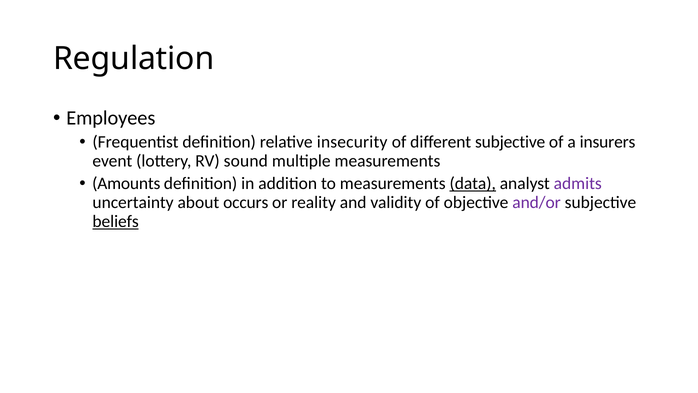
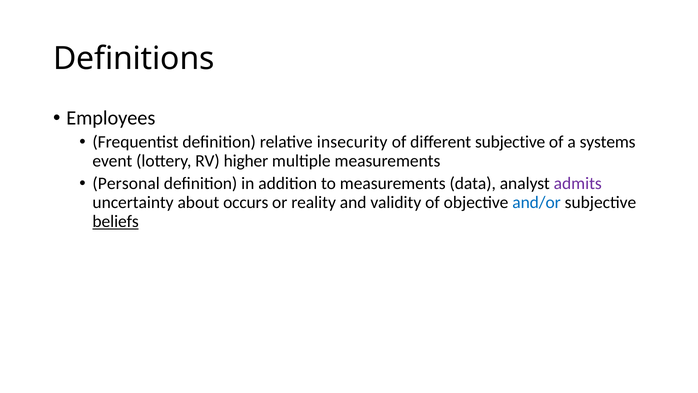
Regulation: Regulation -> Definitions (134, 59)
insurers: insurers -> systems (608, 142)
sound: sound -> higher (246, 161)
Amounts: Amounts -> Personal (126, 183)
data underline: present -> none (473, 183)
and/or colour: purple -> blue (537, 202)
